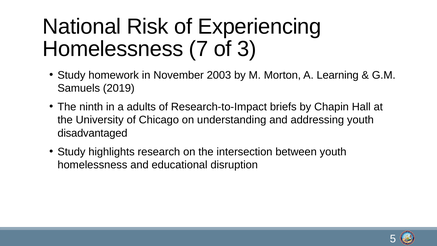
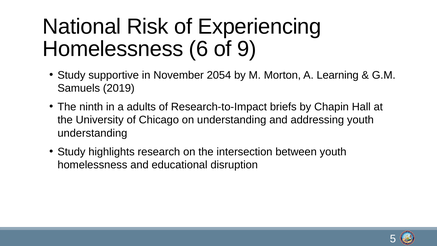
7: 7 -> 6 (199, 49)
3: 3 -> 9 (247, 49)
homework: homework -> supportive (114, 75)
2003: 2003 -> 2054 (219, 75)
disadvantaged: disadvantaged -> understanding (92, 133)
